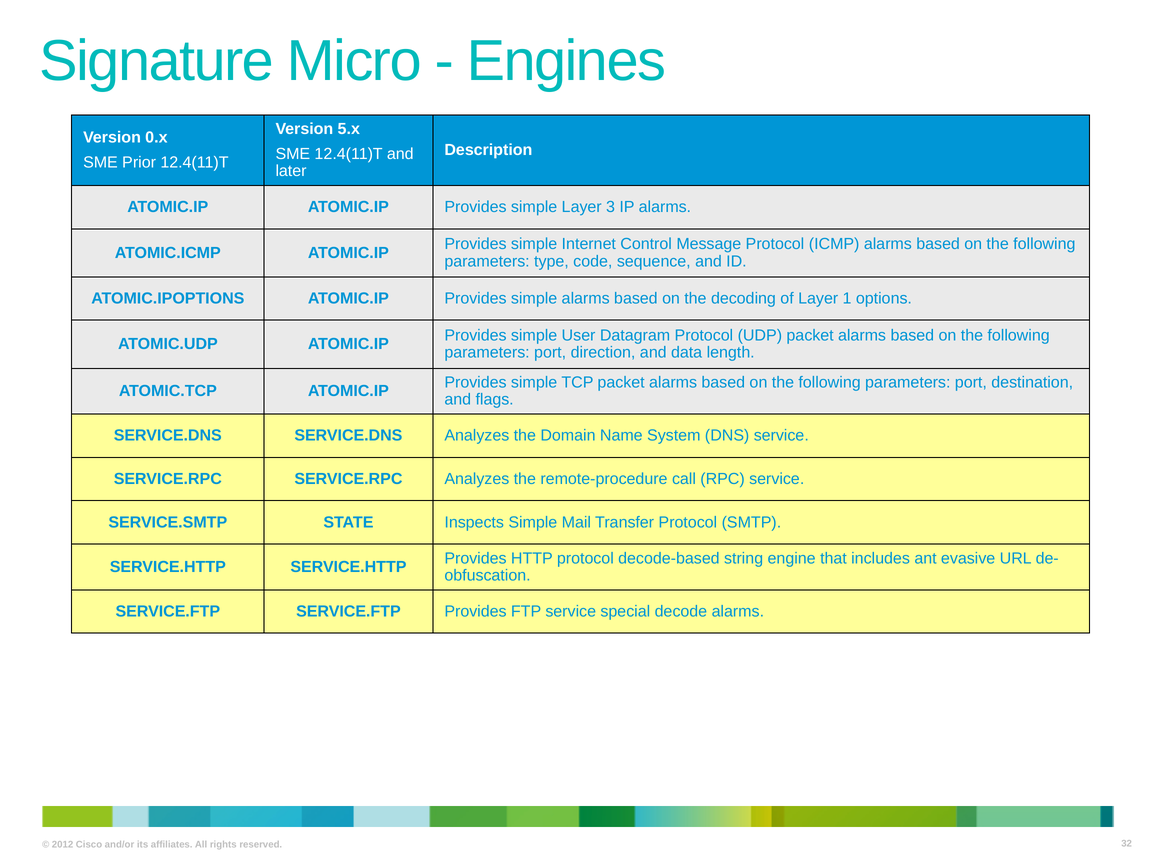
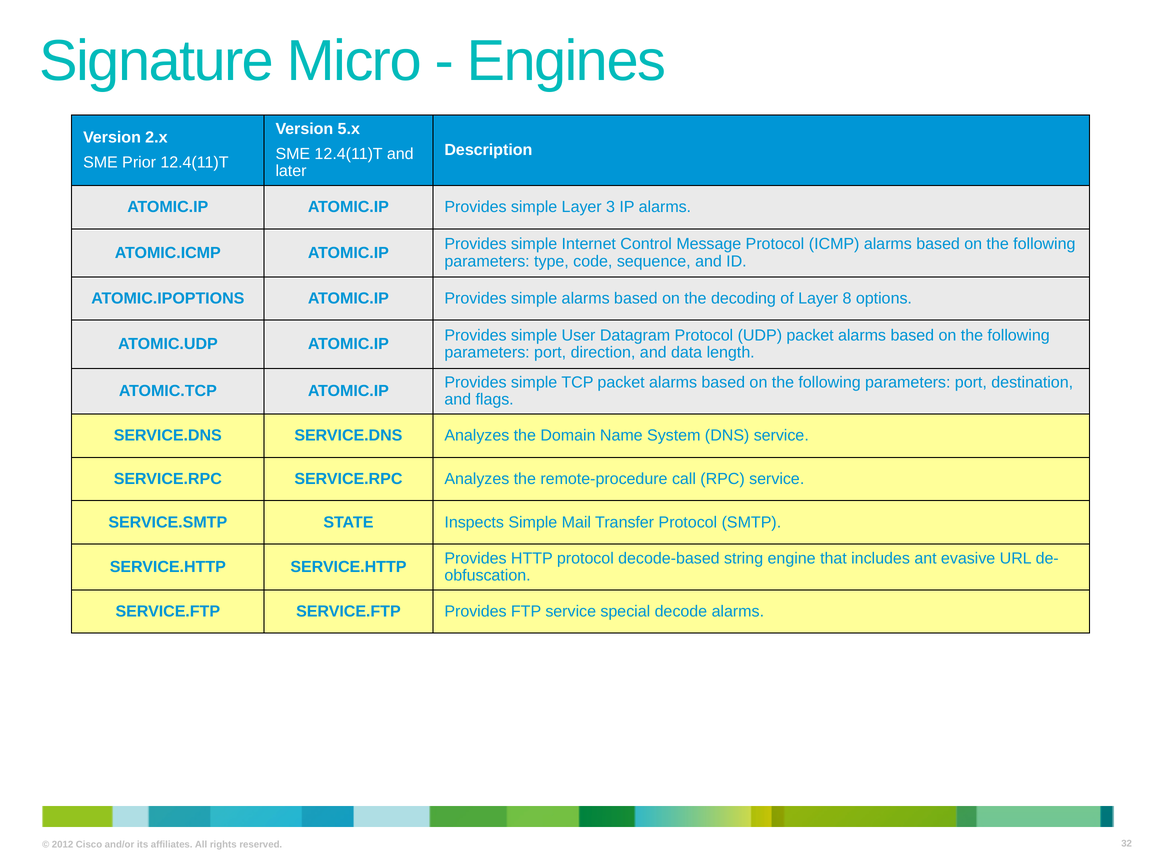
0.x: 0.x -> 2.x (156, 137)
1: 1 -> 8 (847, 298)
